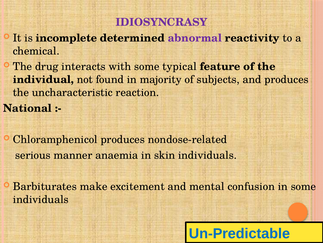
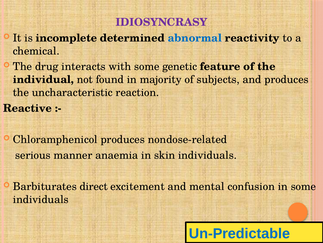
abnormal colour: purple -> blue (195, 38)
typical: typical -> genetic (180, 66)
National: National -> Reactive (28, 108)
make: make -> direct (94, 186)
